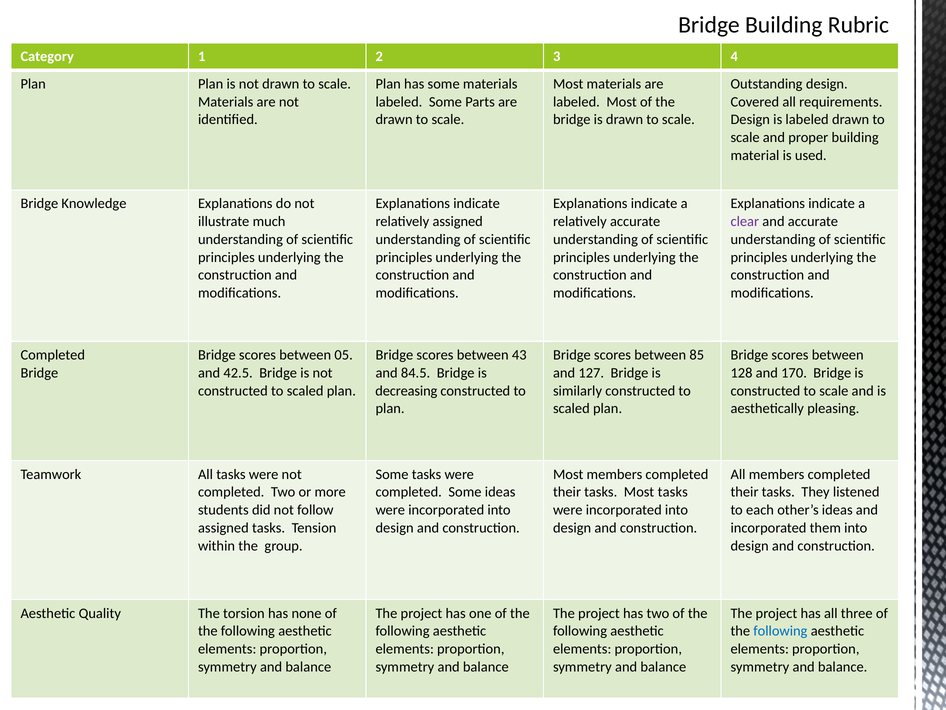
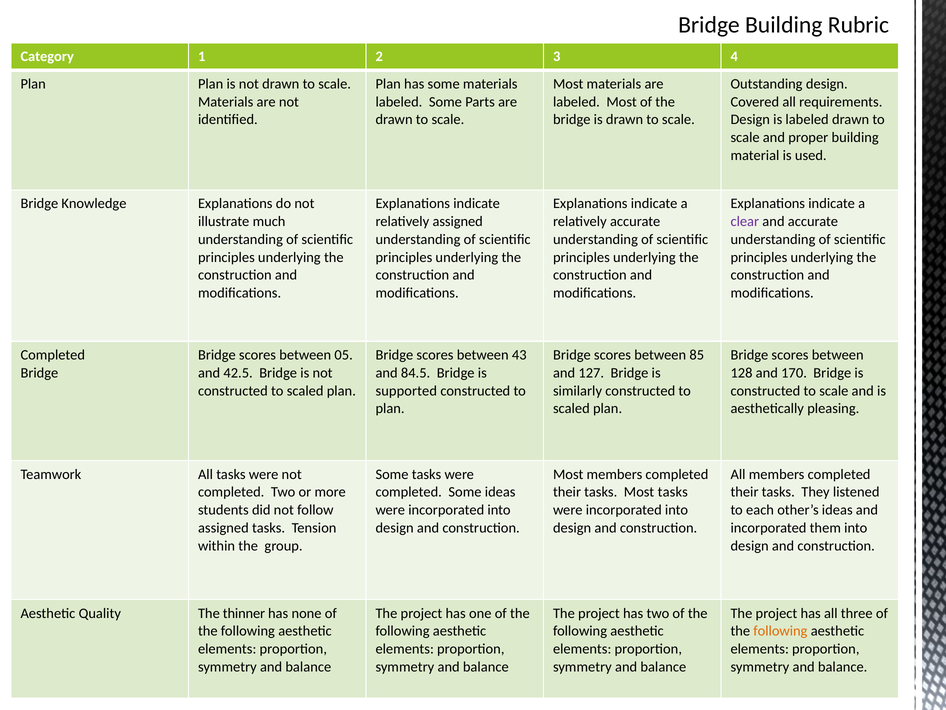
decreasing: decreasing -> supported (406, 391)
torsion: torsion -> thinner (244, 613)
following colour: blue -> orange (780, 631)
